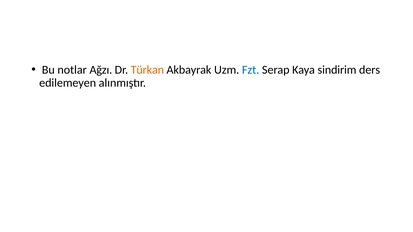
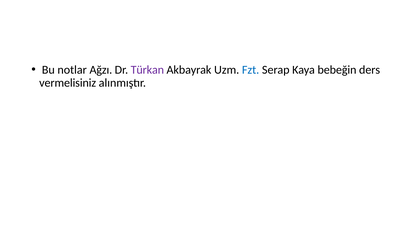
Türkan colour: orange -> purple (147, 70)
sindirim: sindirim -> bebeğin (337, 70)
edilemeyen: edilemeyen -> vermelisiniz (68, 83)
